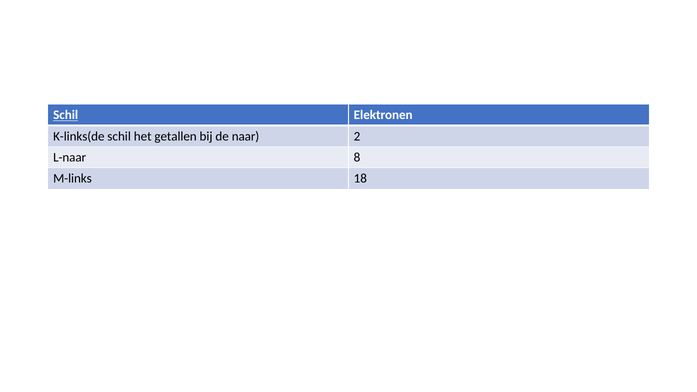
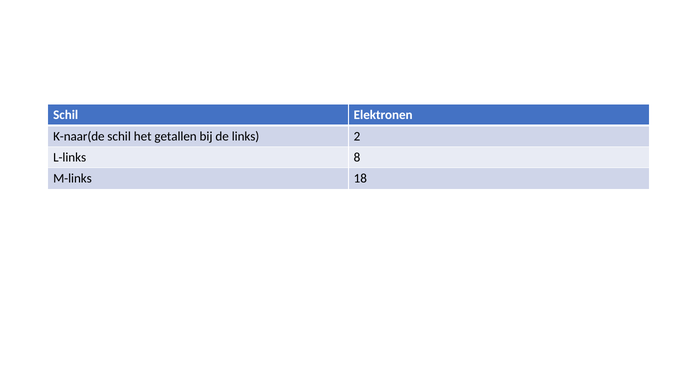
Schil underline: present -> none (66, 115)
K-links(de: K-links(de -> K-naar(de (79, 136)
naar: naar -> links (246, 136)
L-naar: L-naar -> L-links (70, 158)
